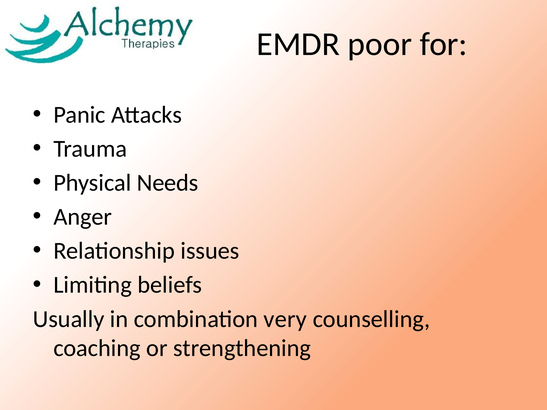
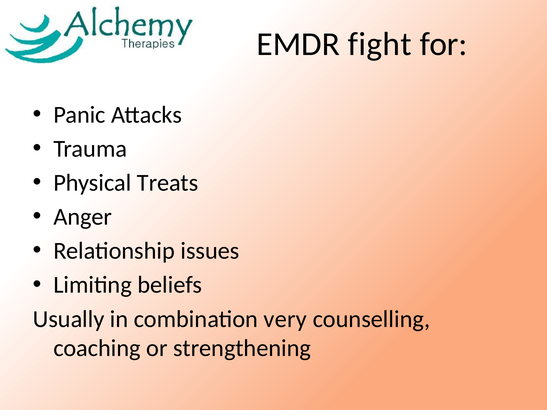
poor: poor -> fight (380, 44)
Needs: Needs -> Treats (168, 183)
